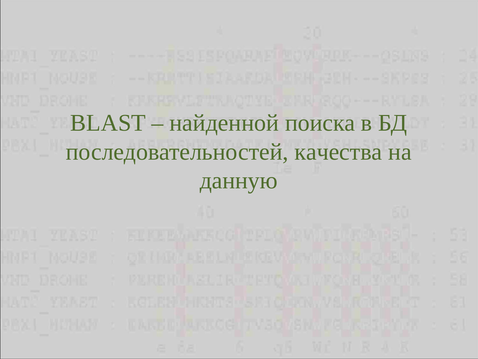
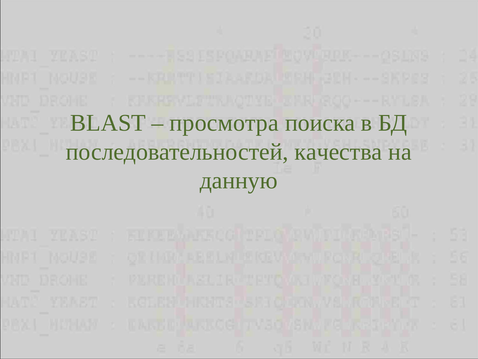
найденной: найденной -> просмотра (224, 123)
